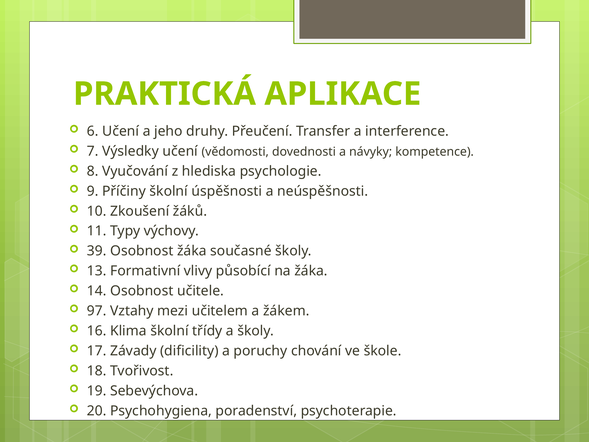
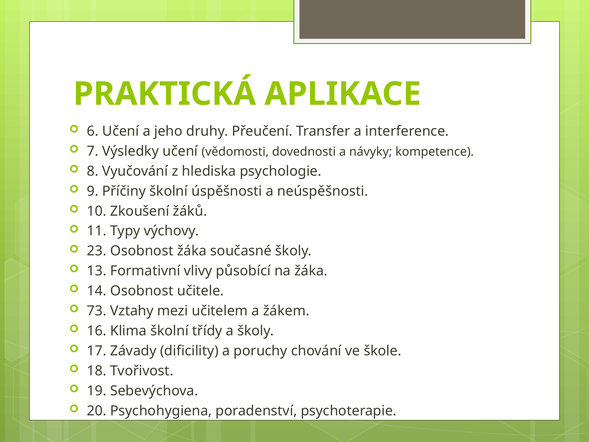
39: 39 -> 23 (97, 251)
97: 97 -> 73 (97, 311)
